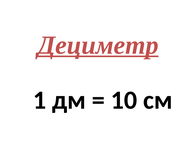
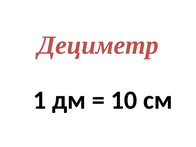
Дециметр underline: present -> none (98, 45)
